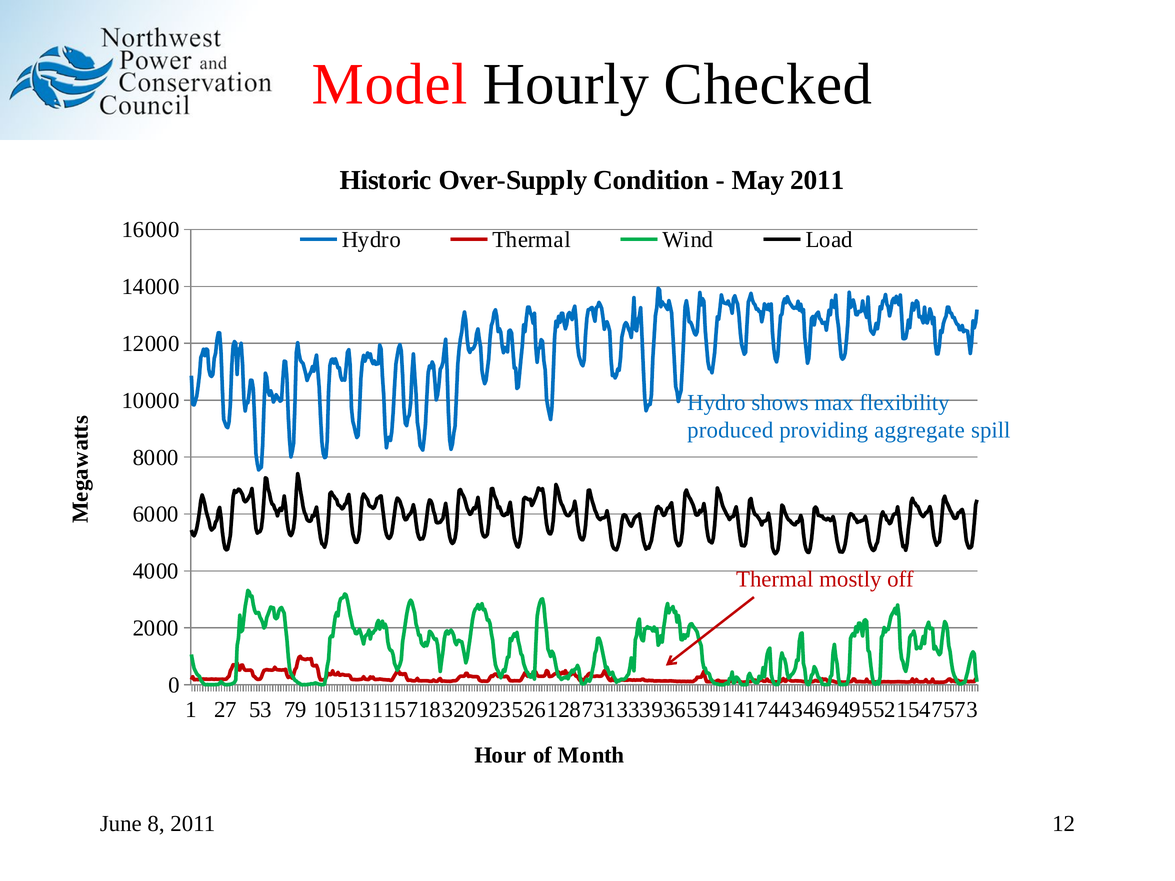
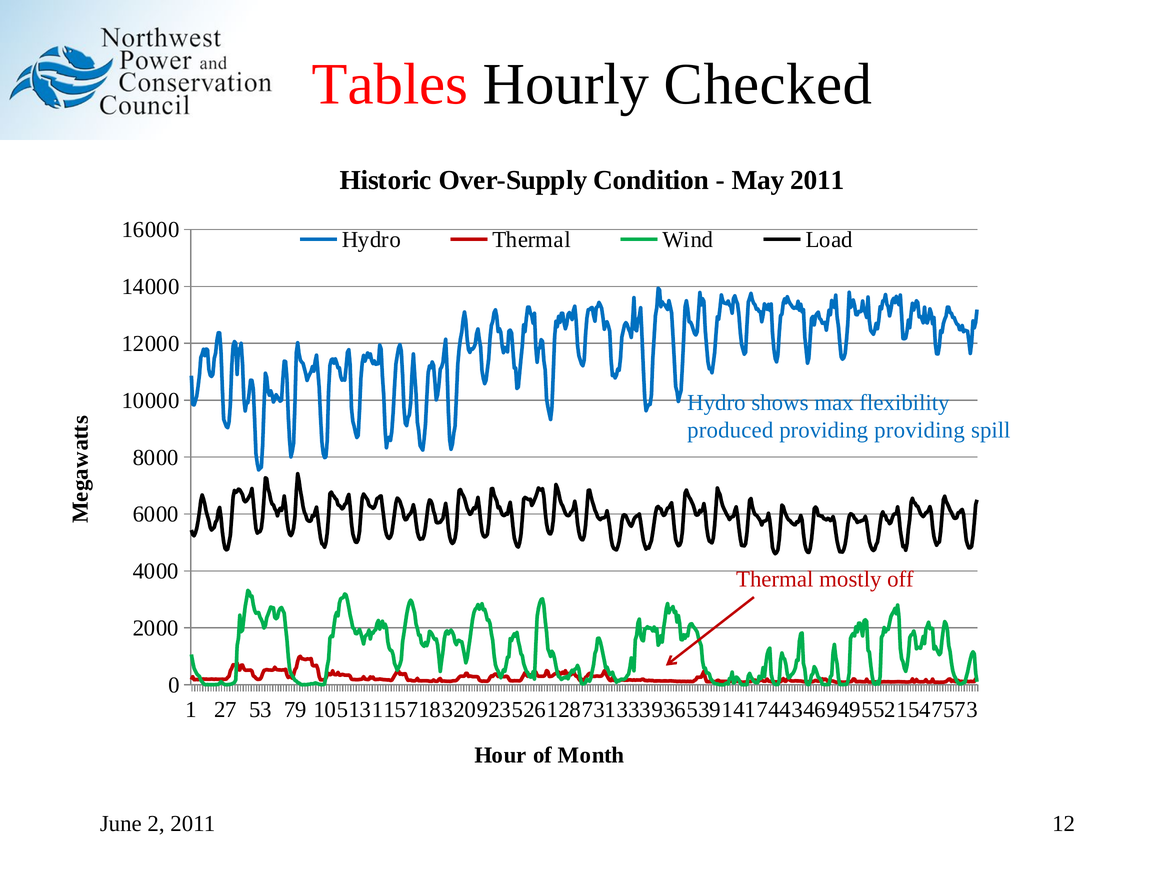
Model: Model -> Tables (390, 84)
providing aggregate: aggregate -> providing (919, 430)
8: 8 -> 2 (156, 824)
